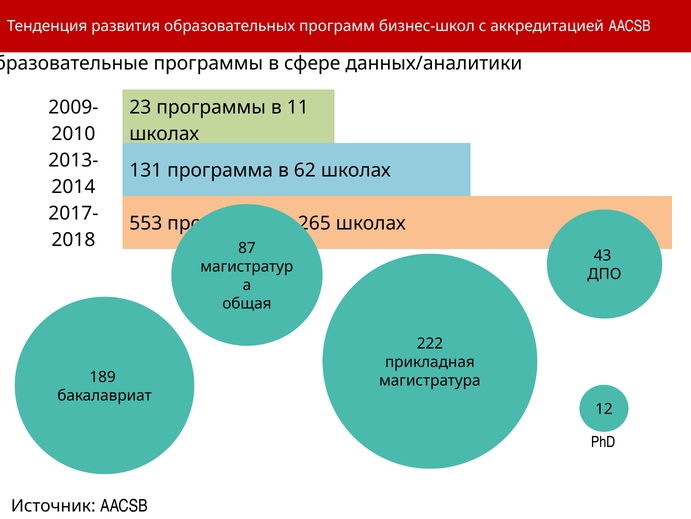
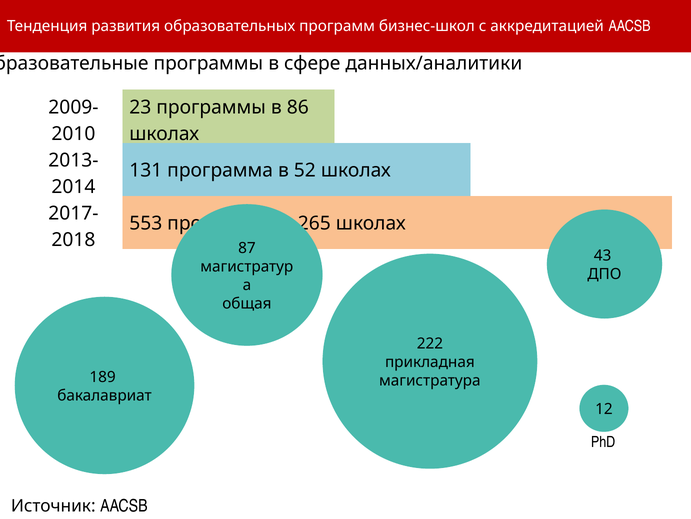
11: 11 -> 86 (298, 107)
62: 62 -> 52 (305, 170)
